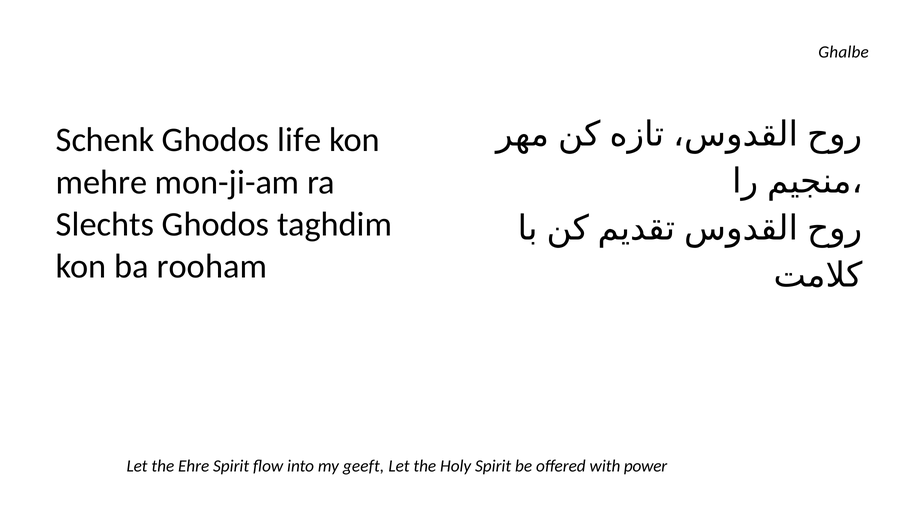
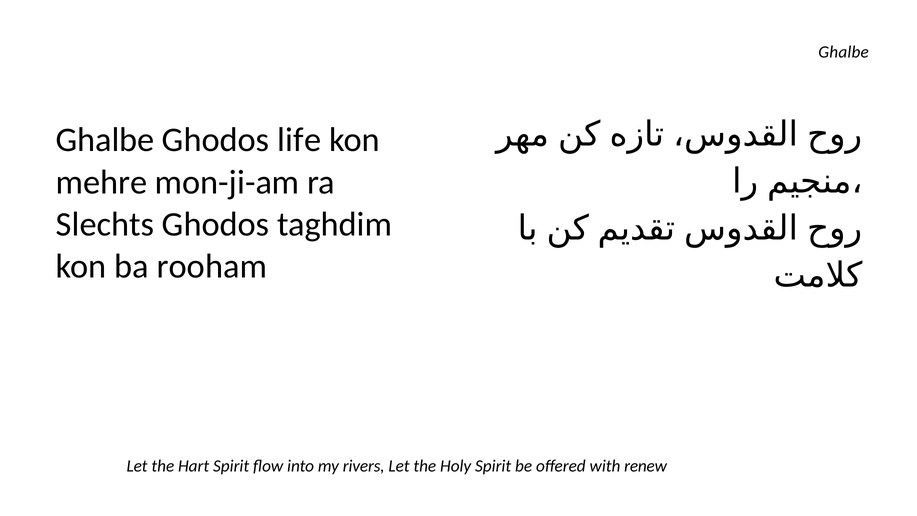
Schenk: Schenk -> Ghalbe (105, 140)
Ehre: Ehre -> Hart (194, 466)
geeft: geeft -> rivers (364, 466)
power: power -> renew (646, 466)
